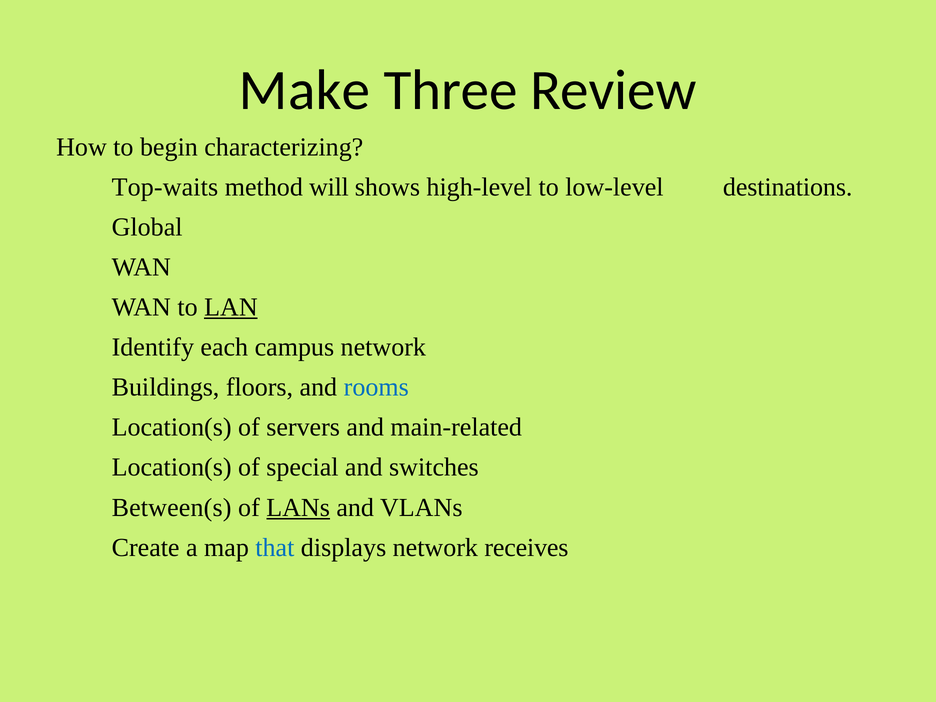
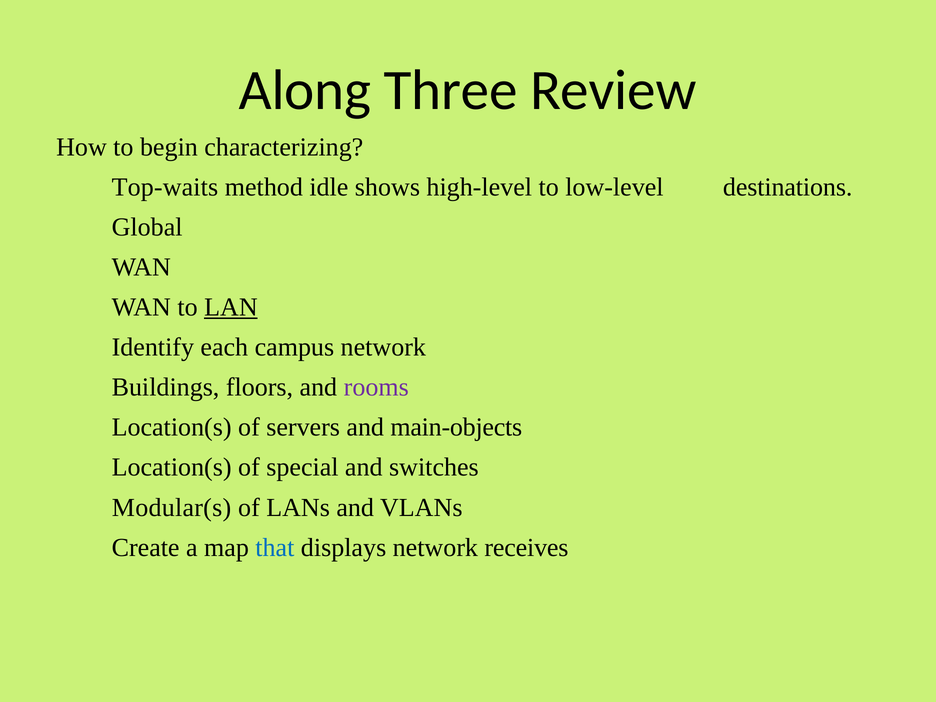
Make: Make -> Along (305, 91)
will: will -> idle (329, 187)
rooms colour: blue -> purple (376, 387)
main-related: main-related -> main-objects (456, 427)
Between(s: Between(s -> Modular(s (172, 507)
LANs underline: present -> none (298, 507)
